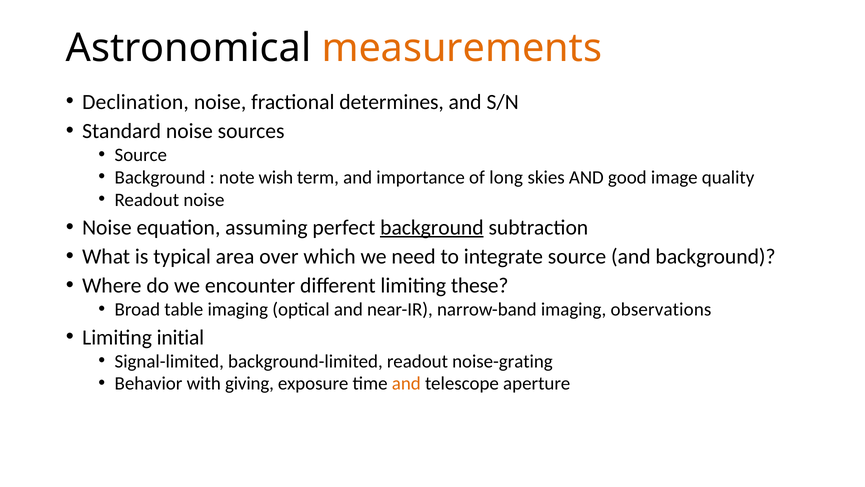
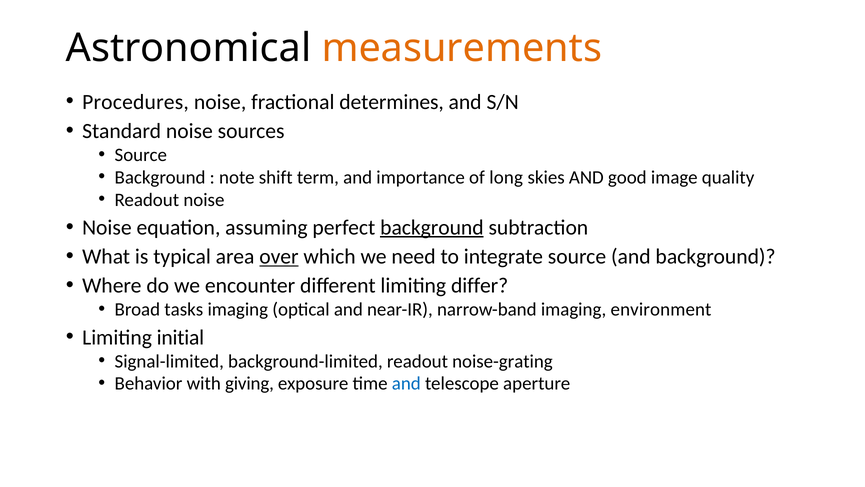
Declination: Declination -> Procedures (135, 102)
wish: wish -> shift (276, 177)
over underline: none -> present (279, 256)
these: these -> differ (480, 286)
table: table -> tasks (184, 309)
observations: observations -> environment (661, 309)
and colour: orange -> blue (406, 383)
